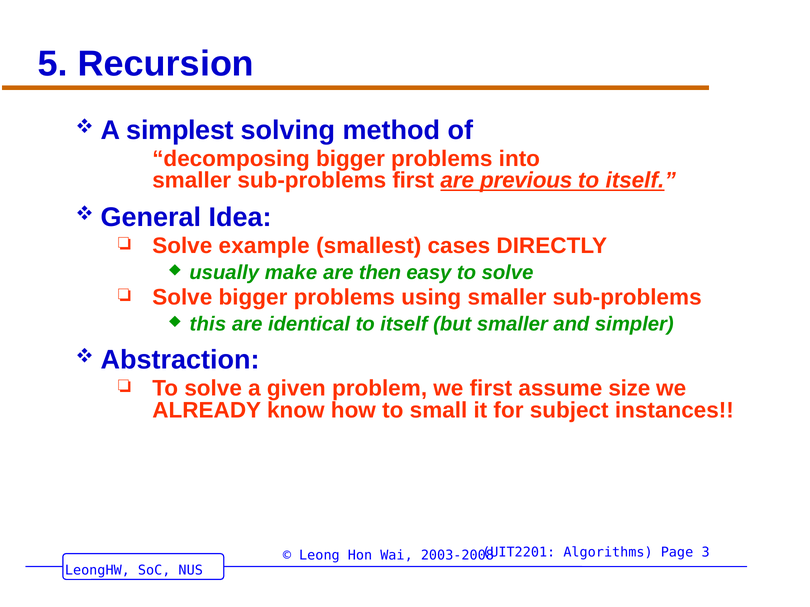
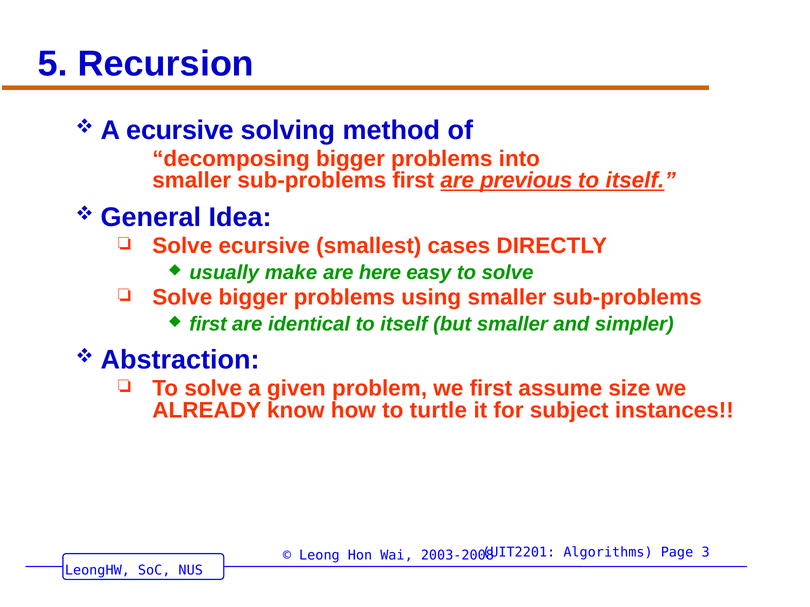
A simplest: simplest -> ecursive (180, 130)
Solve example: example -> ecursive (264, 246)
then: then -> here (380, 273)
this: this -> first (208, 324)
small: small -> turtle (438, 410)
